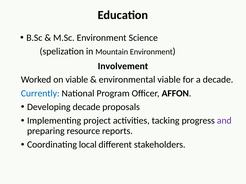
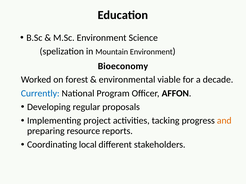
Involvement: Involvement -> Bioeconomy (123, 66)
on viable: viable -> forest (77, 80)
Developing decade: decade -> regular (86, 107)
and colour: purple -> orange (224, 121)
